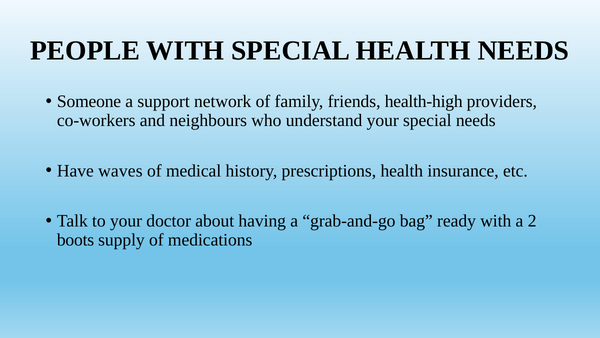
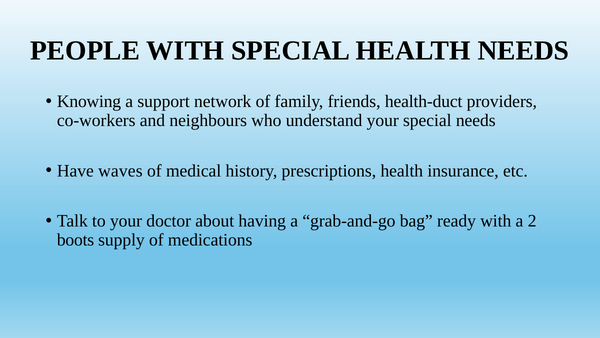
Someone: Someone -> Knowing (89, 101)
health-high: health-high -> health-duct (424, 101)
